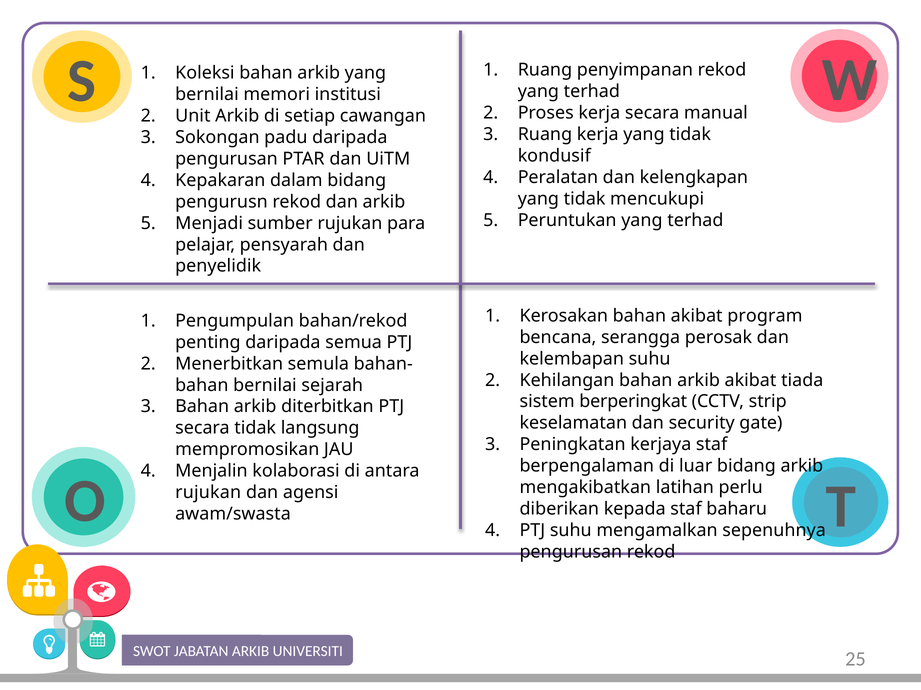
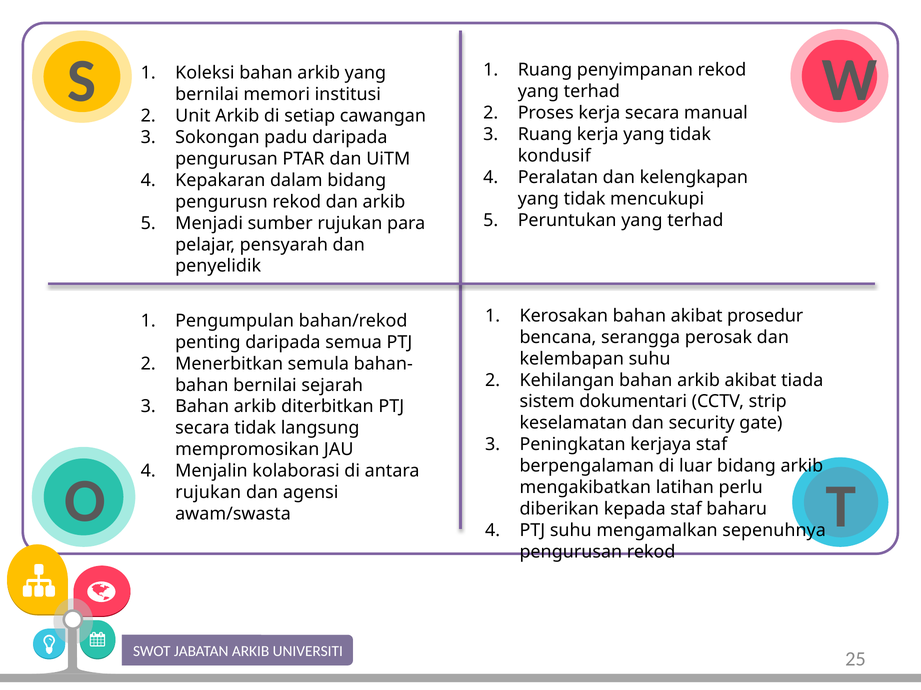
program: program -> prosedur (765, 316)
berperingkat: berperingkat -> dokumentari (633, 402)
